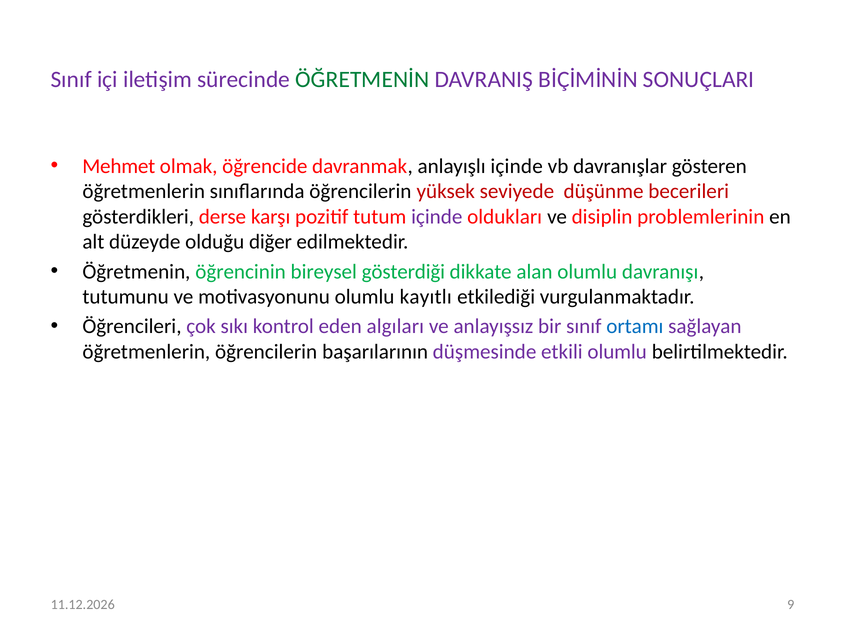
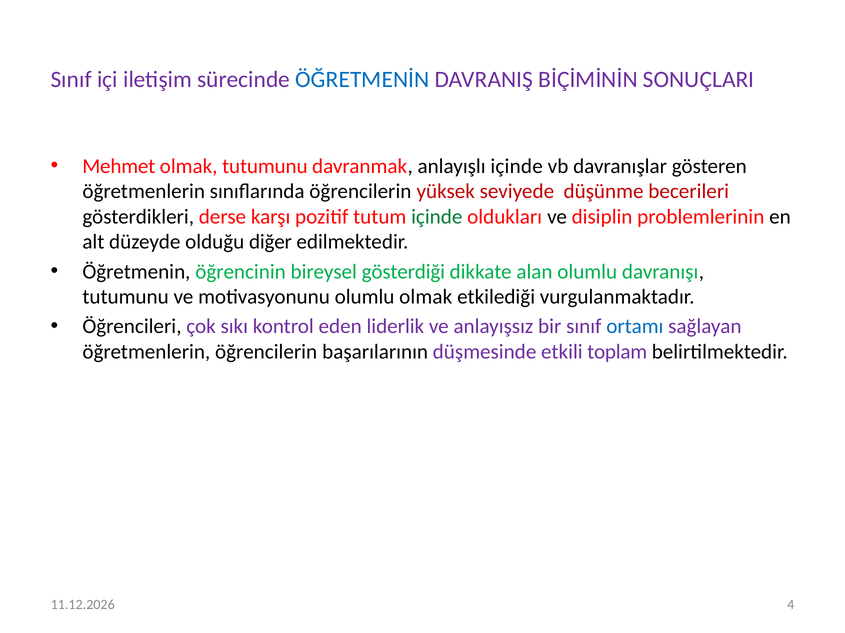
ÖĞRETMENİN colour: green -> blue (362, 80)
olmak öğrencide: öğrencide -> tutumunu (265, 166)
içinde colour: purple -> green (437, 217)
olumlu kayıtlı: kayıtlı -> olmak (426, 297)
algıları: algıları -> liderlik (395, 327)
etkili olumlu: olumlu -> toplam (617, 352)
9: 9 -> 4 (791, 605)
